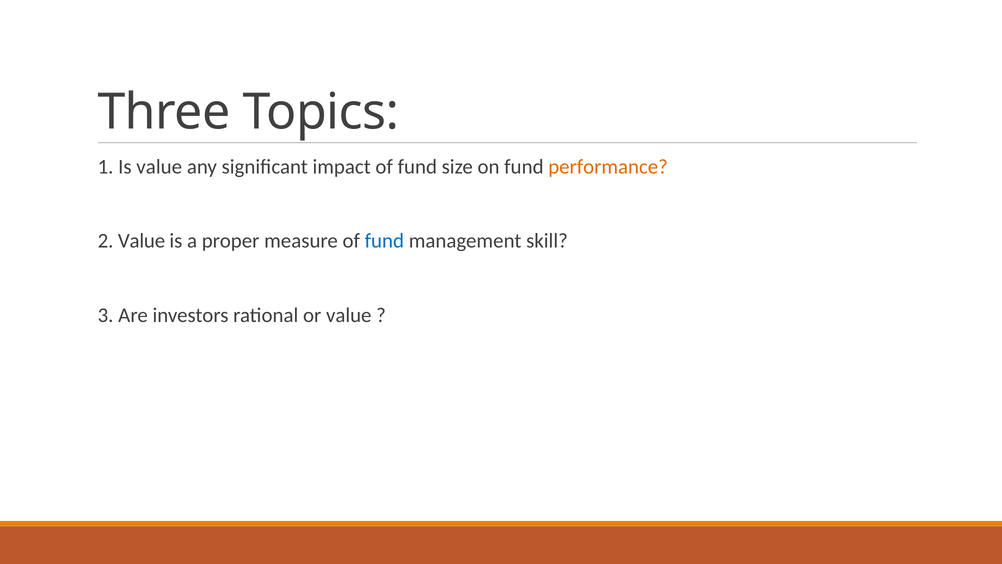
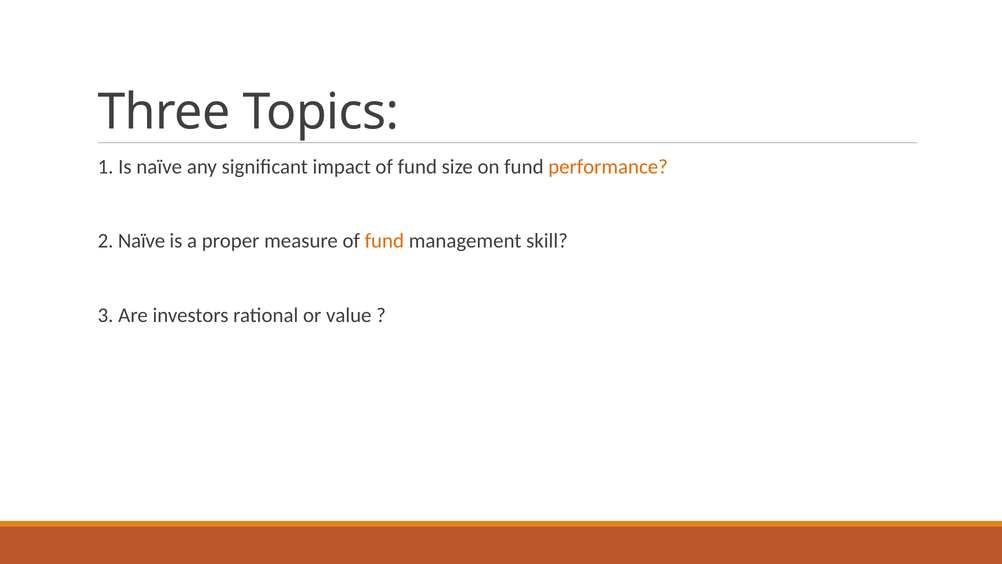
Is value: value -> naïve (159, 167)
2 Value: Value -> Naïve (142, 241)
fund colour: blue -> orange (384, 241)
